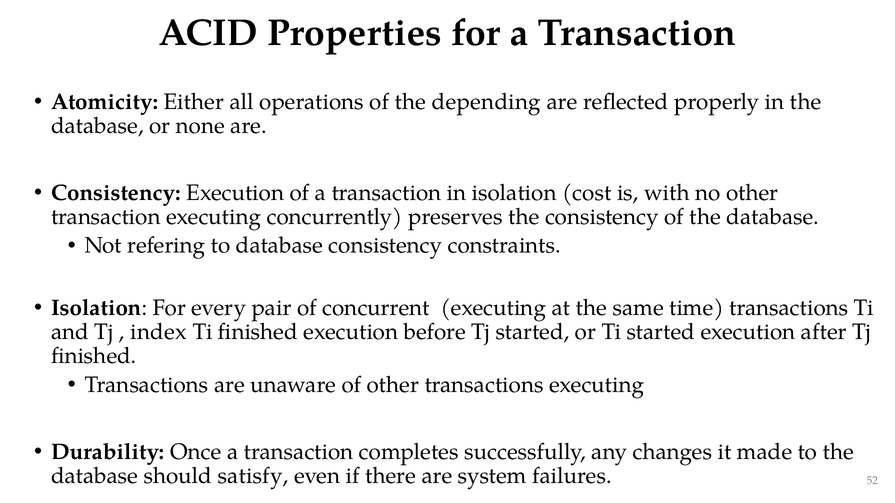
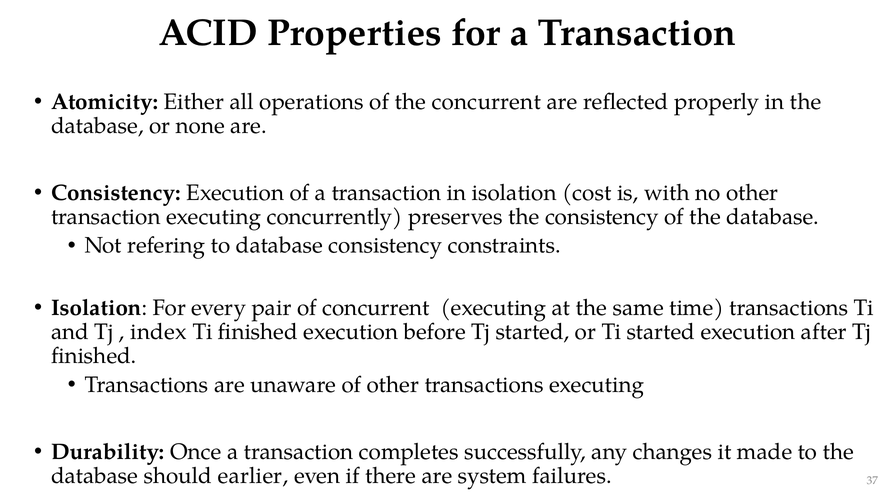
the depending: depending -> concurrent (486, 102)
satisfy: satisfy -> earlier (253, 476)
52: 52 -> 37 (872, 481)
